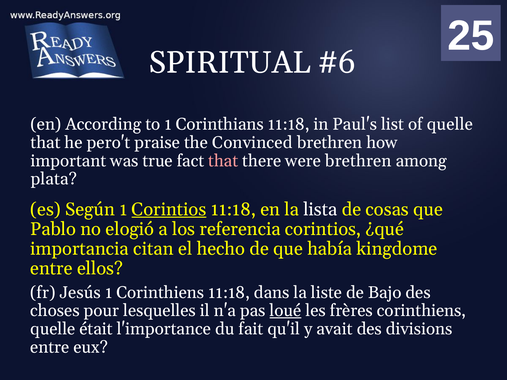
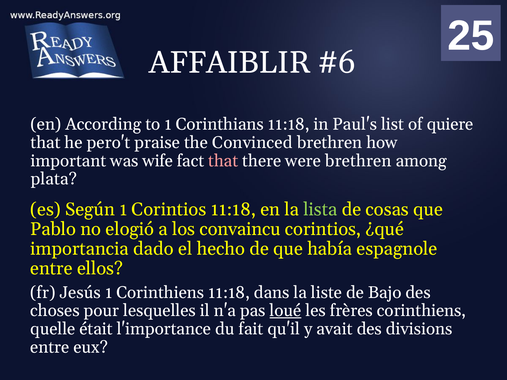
SPIRITUAL: SPIRITUAL -> AFFAIBLIR (230, 63)
of quelle: quelle -> quiere (450, 124)
true: true -> wife (158, 161)
Corintios underline: present -> none (169, 209)
lista colour: white -> light green (320, 209)
referencia: referencia -> convaincu (240, 229)
citan: citan -> dado (153, 249)
kingdome: kingdome -> espagnole (397, 249)
